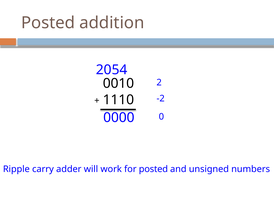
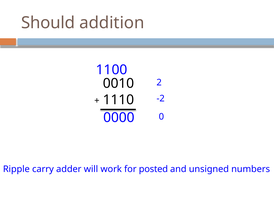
Posted: Posted -> Should (48, 23)
2054: 2054 -> 1100 (112, 70)
